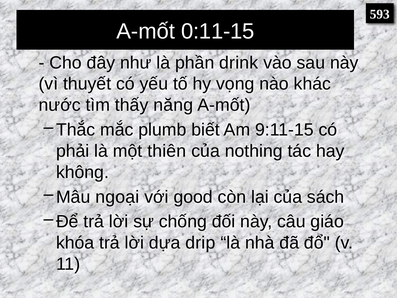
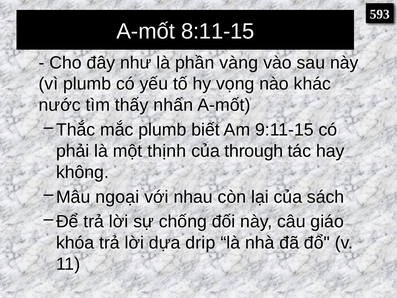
0:11-15: 0:11-15 -> 8:11-15 (218, 31)
drink: drink -> vàng (239, 63)
vì thuyết: thuyết -> plumb (87, 84)
năng: năng -> nhấn (173, 105)
thiên: thiên -> thịnh (167, 151)
nothing: nothing -> through (254, 151)
good: good -> nhau (193, 197)
